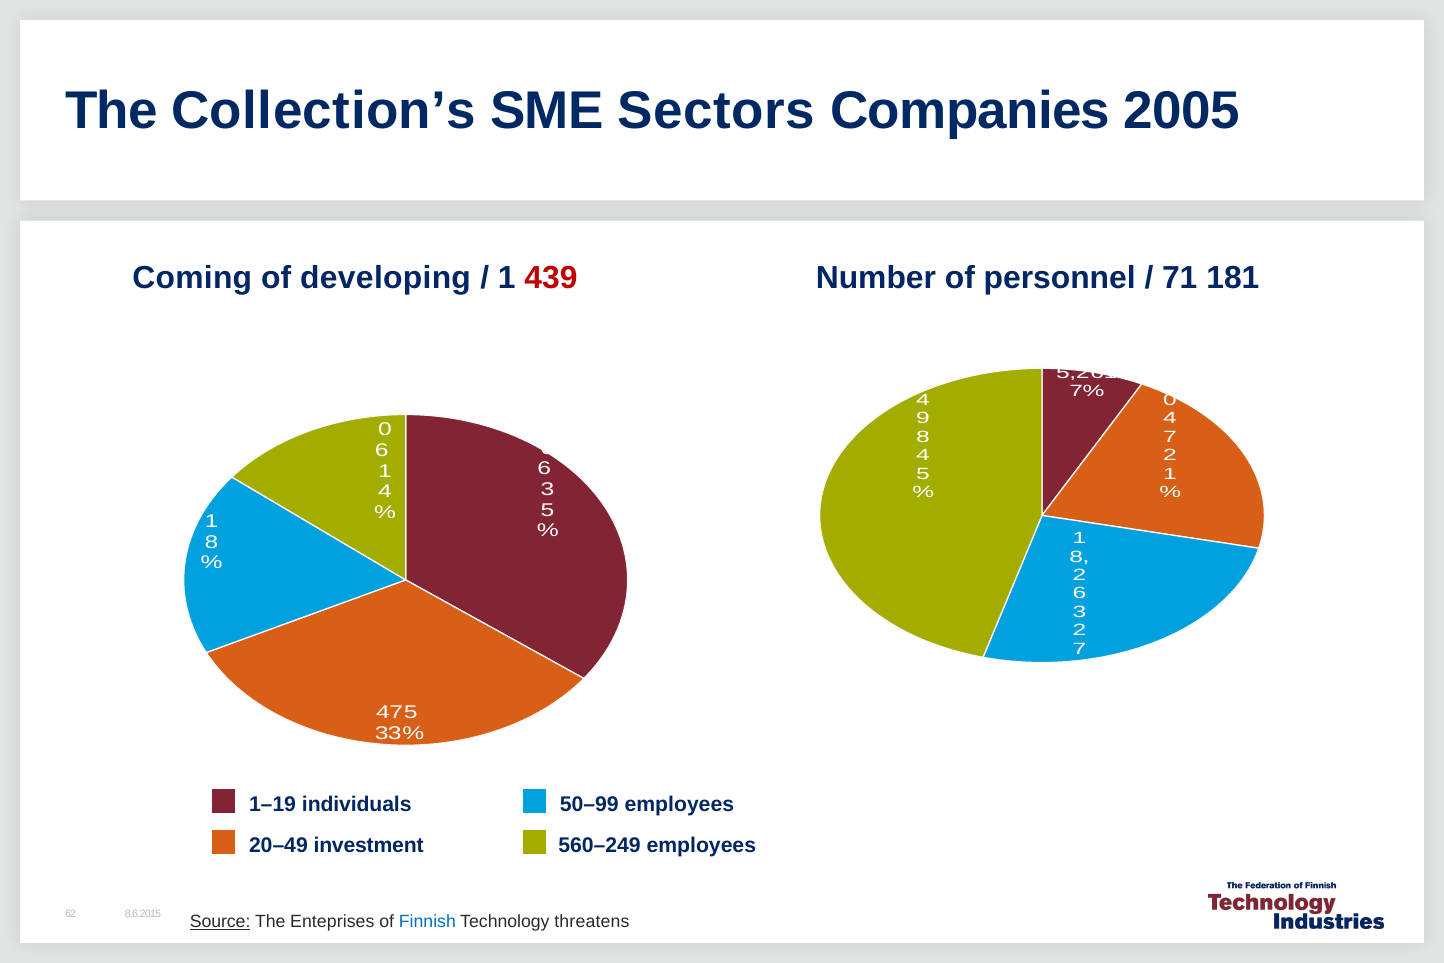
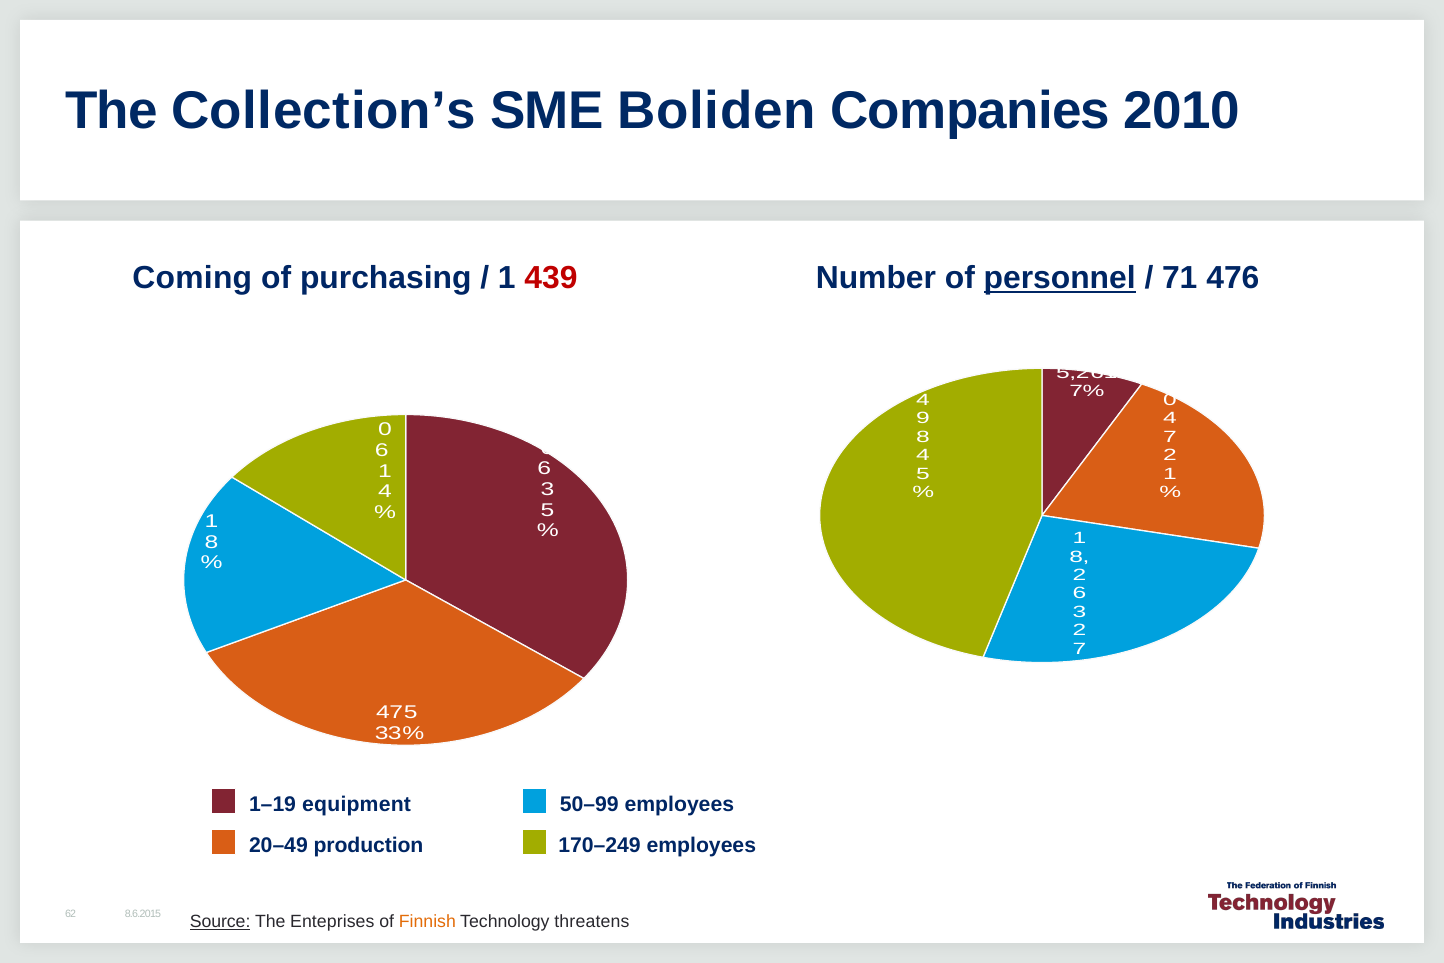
Sectors: Sectors -> Boliden (717, 111)
2005: 2005 -> 2010 (1182, 111)
developing: developing -> purchasing (386, 278)
personnel underline: none -> present (1060, 278)
181: 181 -> 476 (1233, 278)
individuals: individuals -> equipment (357, 804)
investment: investment -> production (369, 845)
560–249: 560–249 -> 170–249 (600, 845)
Finnish colour: blue -> orange (427, 921)
